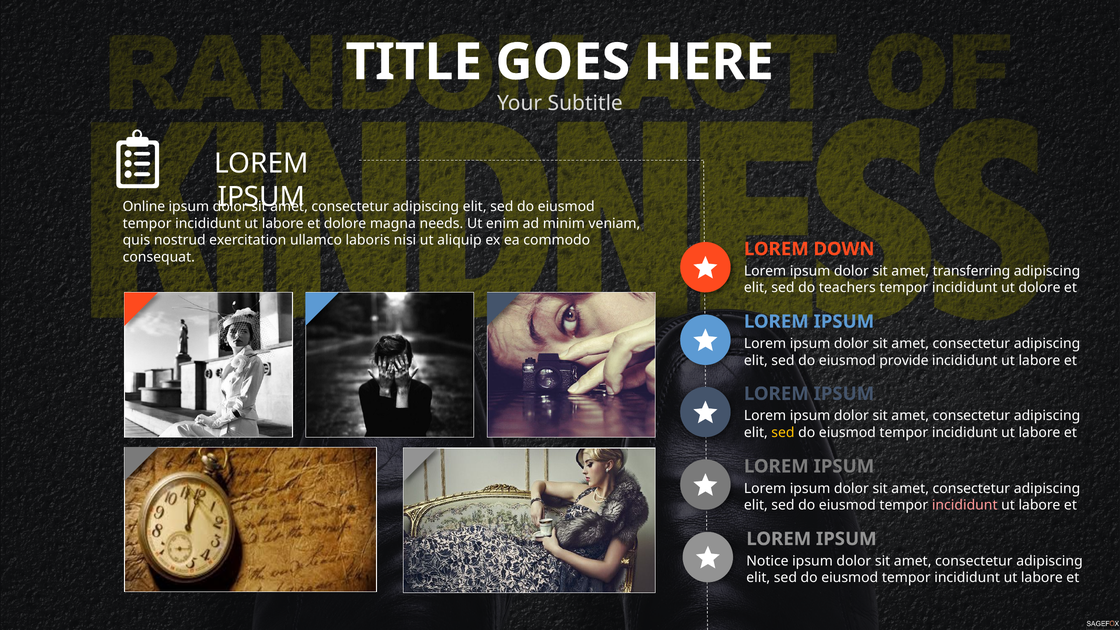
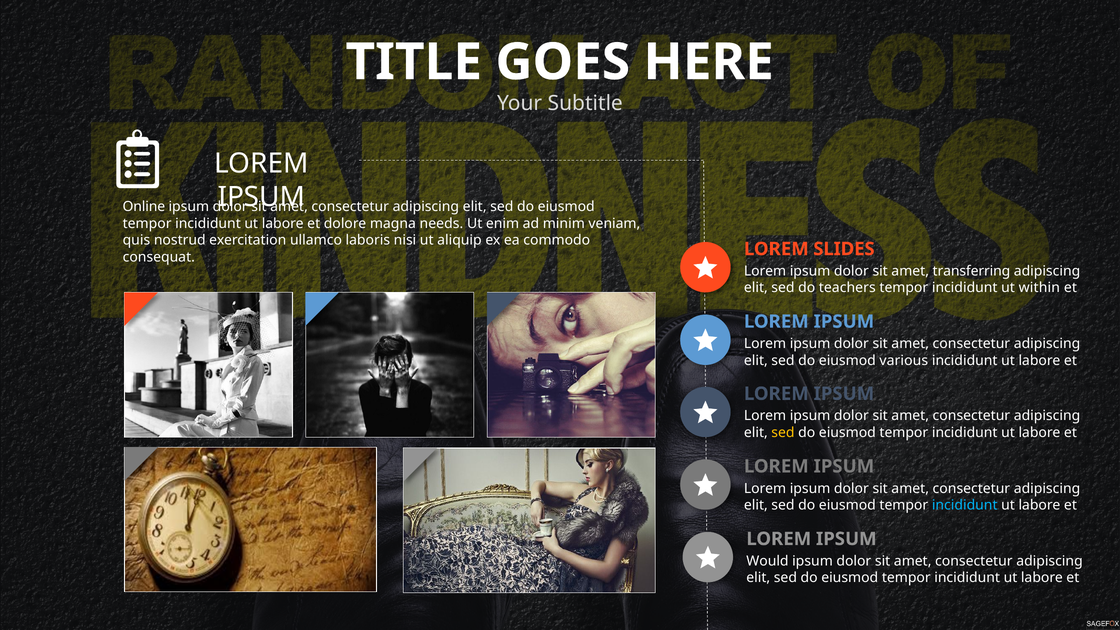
DOWN: DOWN -> SLIDES (844, 249)
ut dolore: dolore -> within (1039, 288)
provide: provide -> various (904, 360)
incididunt colour: pink -> light blue (965, 505)
Notice: Notice -> Would (767, 561)
